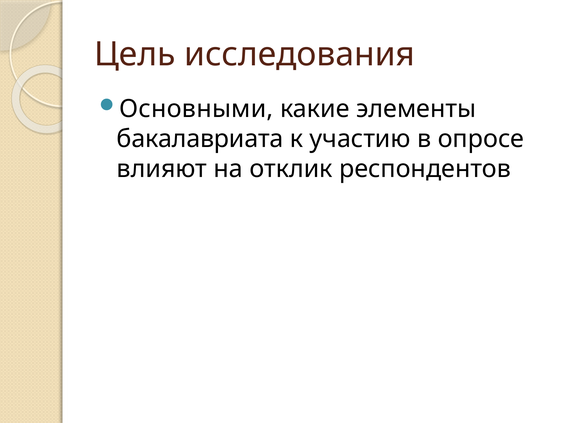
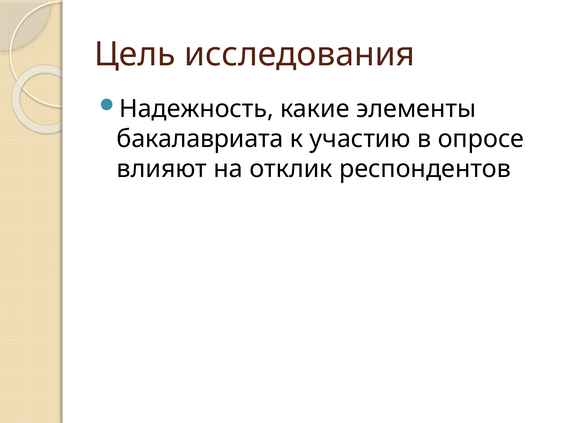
Основными: Основными -> Надежность (196, 109)
